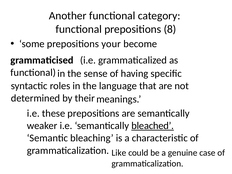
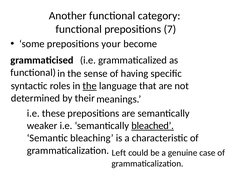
8: 8 -> 7 (170, 29)
the underline: none -> present (90, 86)
Like: Like -> Left (119, 153)
